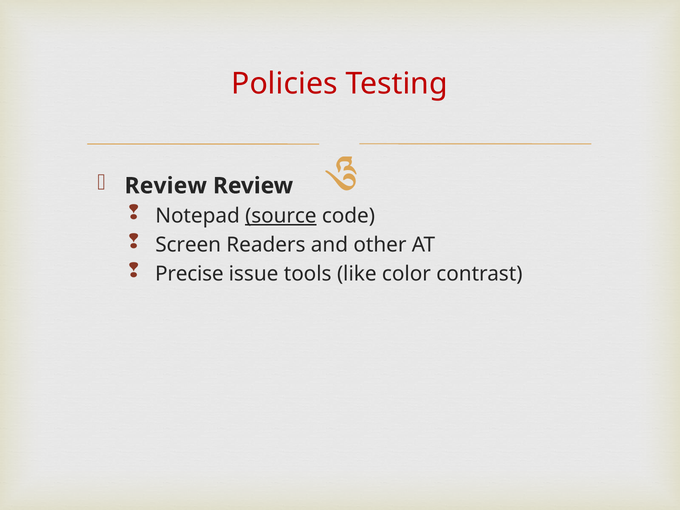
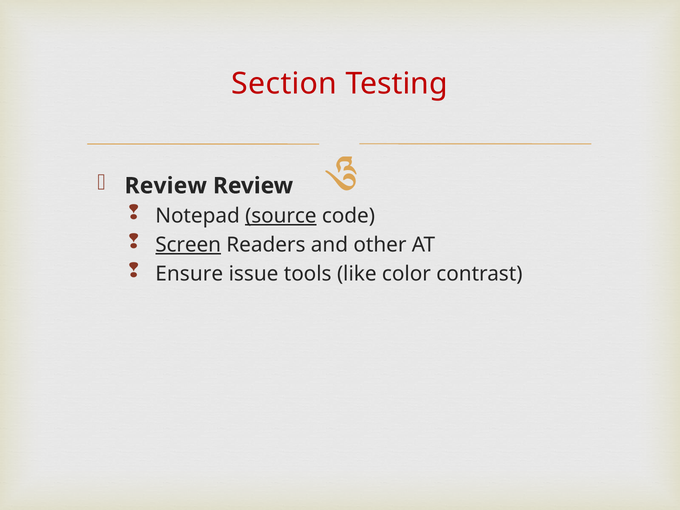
Policies: Policies -> Section (284, 84)
Screen underline: none -> present (188, 245)
Precise: Precise -> Ensure (189, 274)
